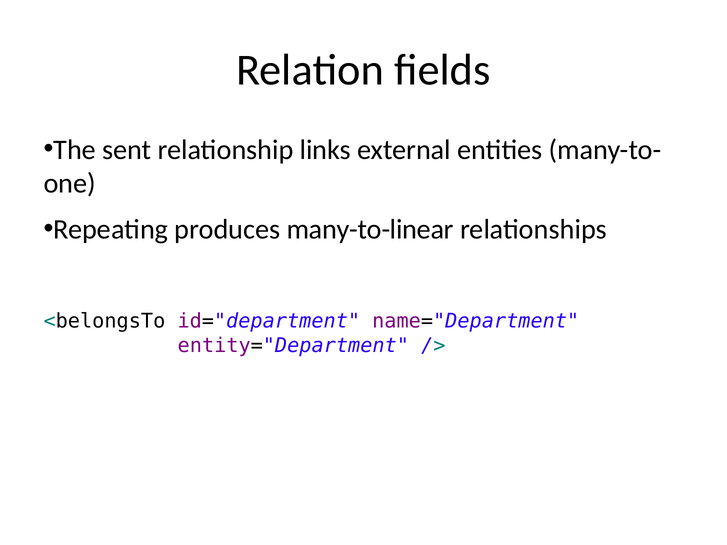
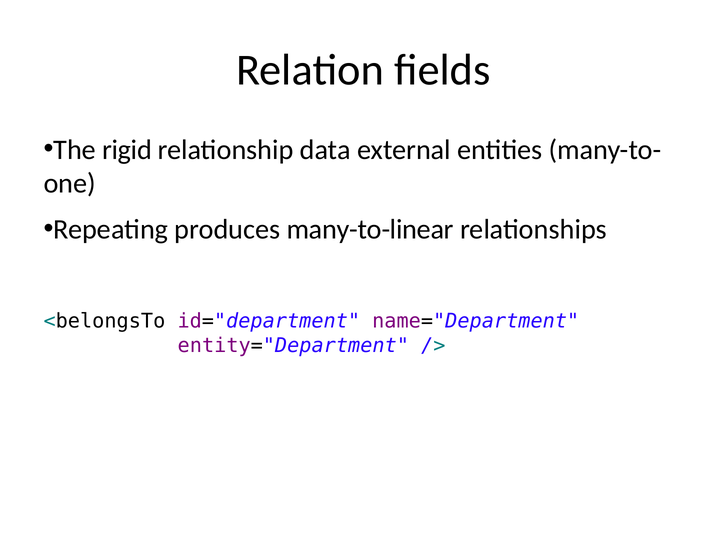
sent: sent -> rigid (127, 150)
links: links -> data (325, 150)
